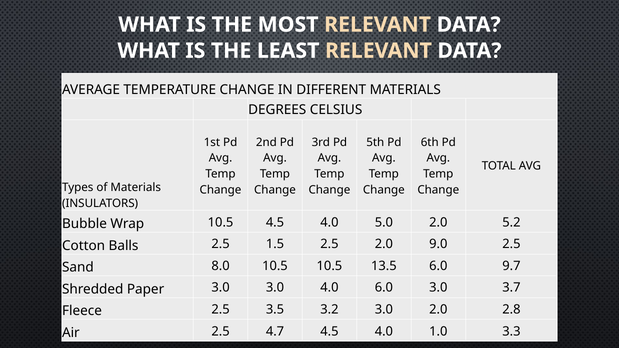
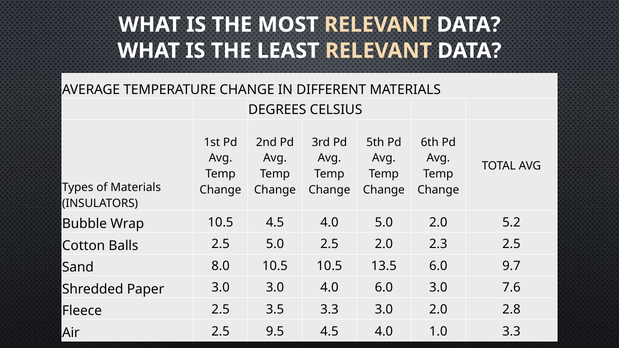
2.5 1.5: 1.5 -> 5.0 (275, 244)
9.0: 9.0 -> 2.3 (438, 244)
3.7: 3.7 -> 7.6 (511, 288)
3.5 3.2: 3.2 -> 3.3 (329, 310)
4.7: 4.7 -> 9.5 (275, 331)
